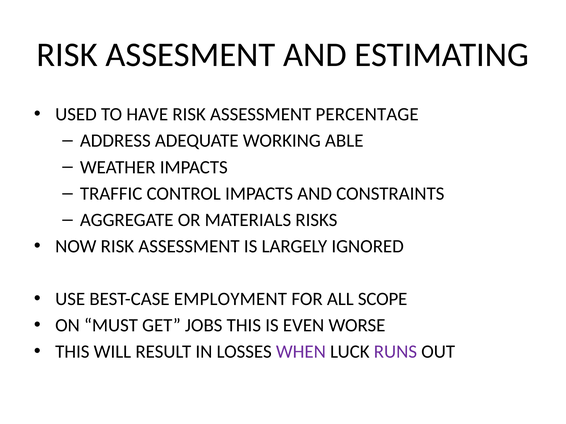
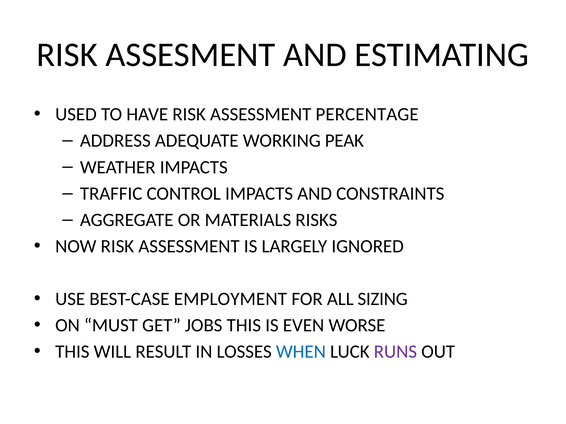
ABLE: ABLE -> PEAK (344, 141)
SCOPE: SCOPE -> SIZING (383, 299)
WHEN colour: purple -> blue (301, 352)
